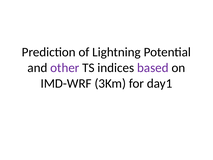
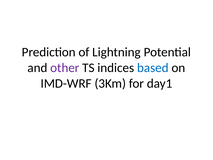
based colour: purple -> blue (153, 68)
